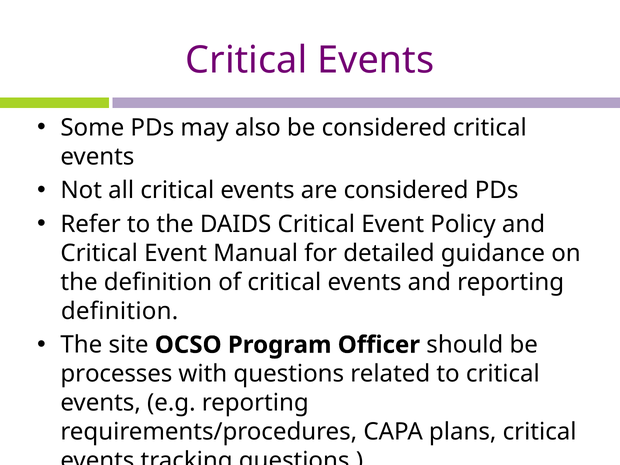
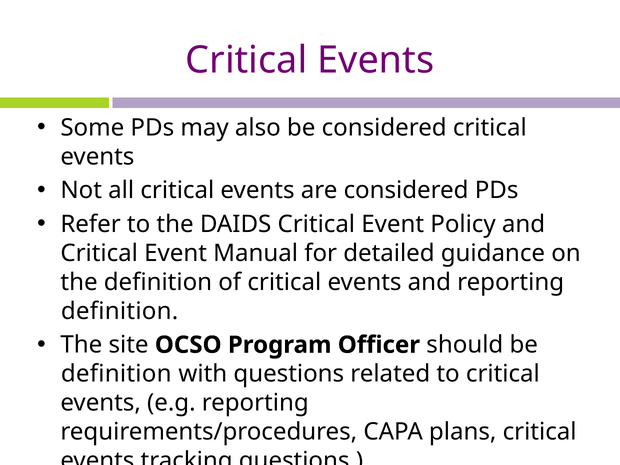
processes: processes -> definition (116, 374)
